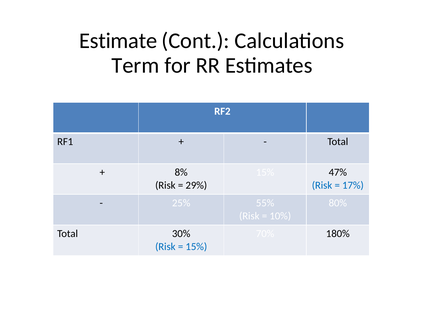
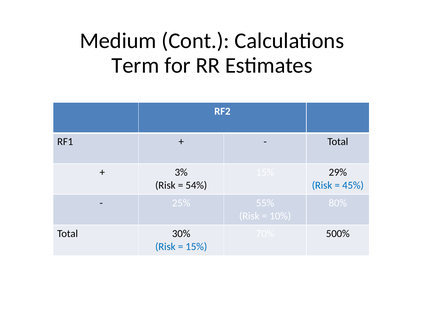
Estimate: Estimate -> Medium (118, 41)
8%: 8% -> 3% (181, 172)
47%: 47% -> 29% (338, 172)
29%: 29% -> 54% (196, 185)
17%: 17% -> 45% (353, 185)
180%: 180% -> 500% (338, 234)
